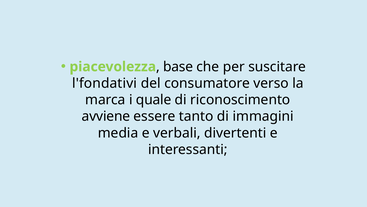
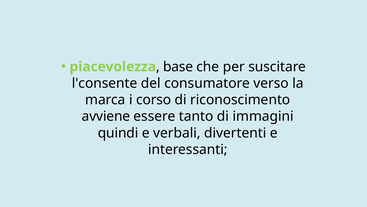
l'fondativi: l'fondativi -> l'consente (105, 83)
quale: quale -> corso (154, 100)
media: media -> quindi (118, 133)
